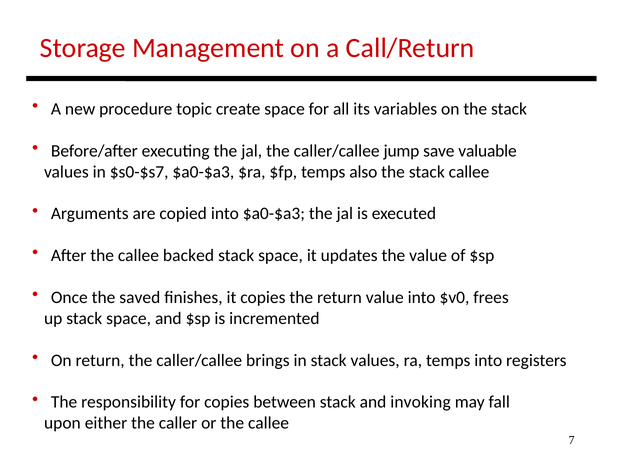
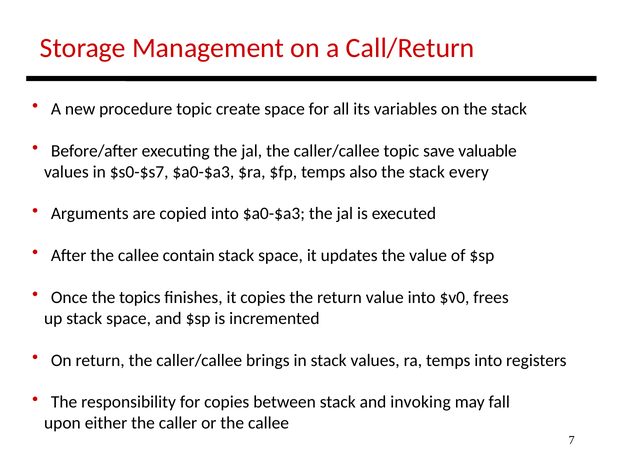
caller/callee jump: jump -> topic (401, 151)
stack callee: callee -> every (469, 172)
backed: backed -> contain (189, 256)
saved: saved -> topics (140, 297)
